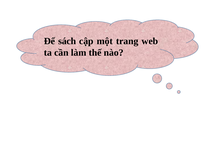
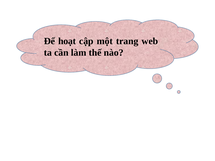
sách: sách -> hoạt (67, 41)
